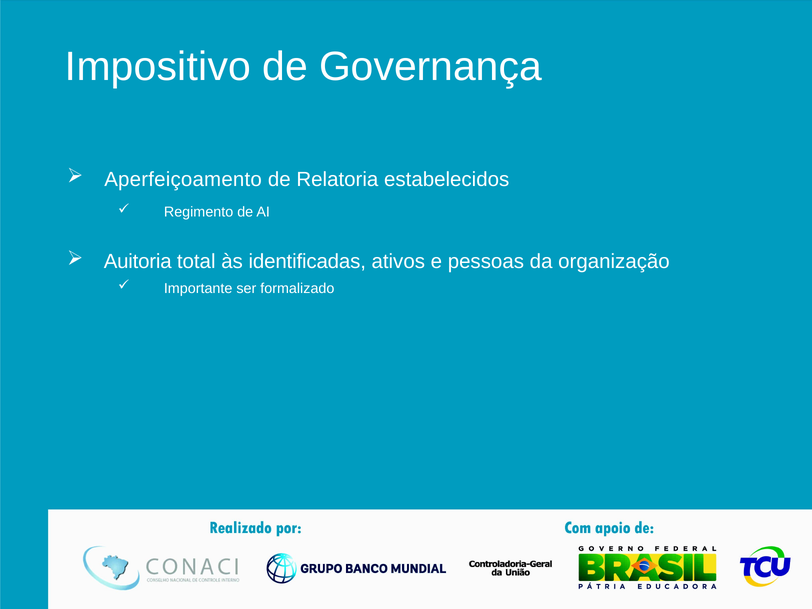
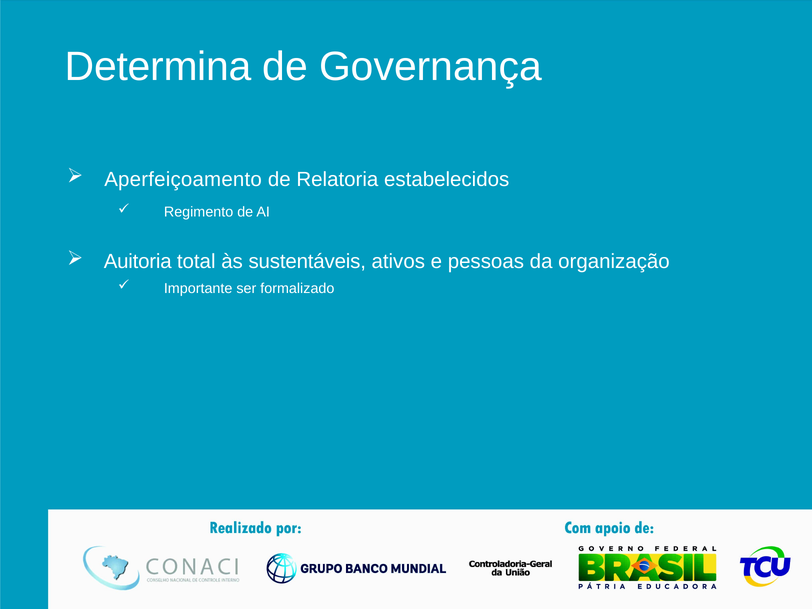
Impositivo: Impositivo -> Determina (158, 67)
identificadas: identificadas -> sustentáveis (307, 262)
